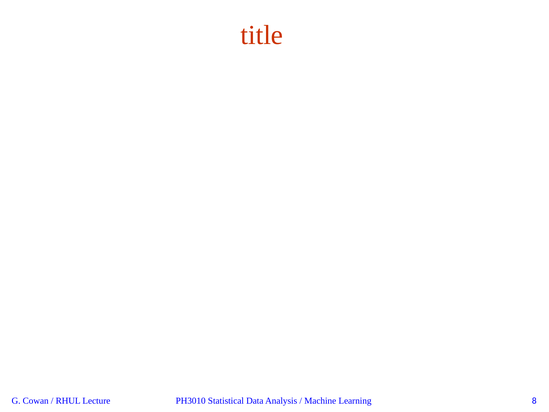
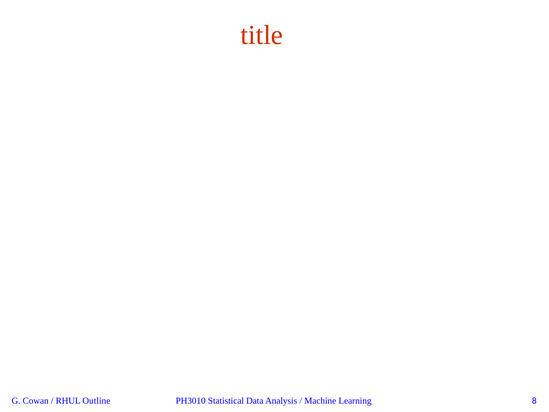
Lecture: Lecture -> Outline (96, 401)
